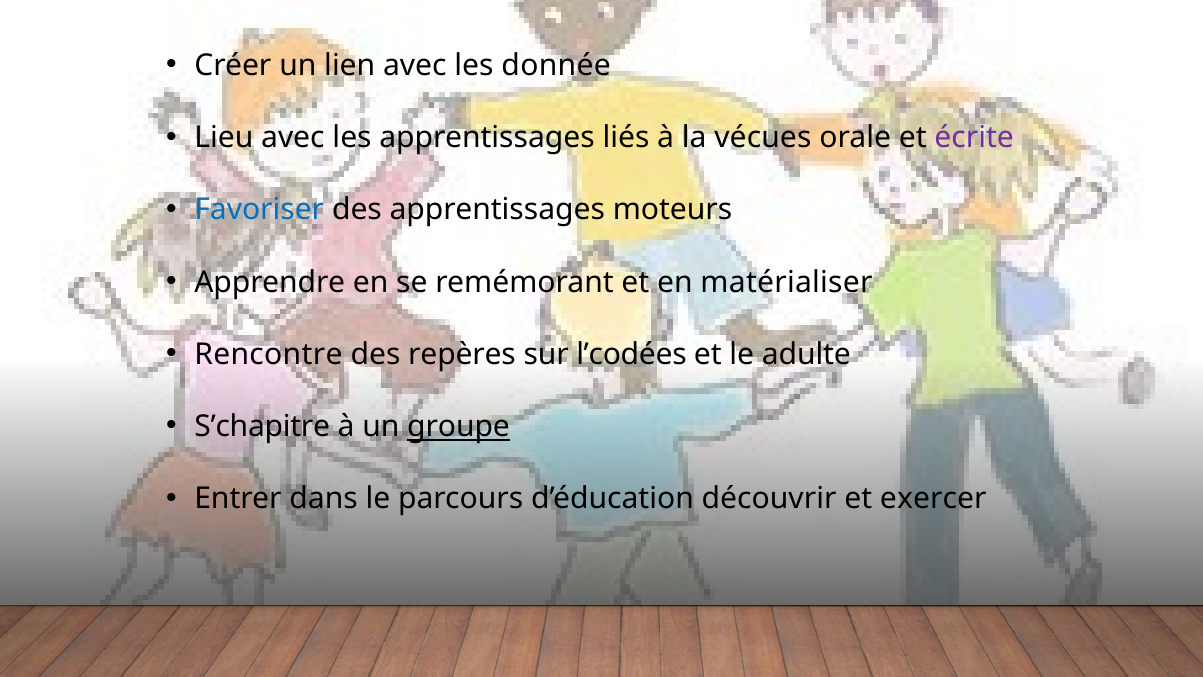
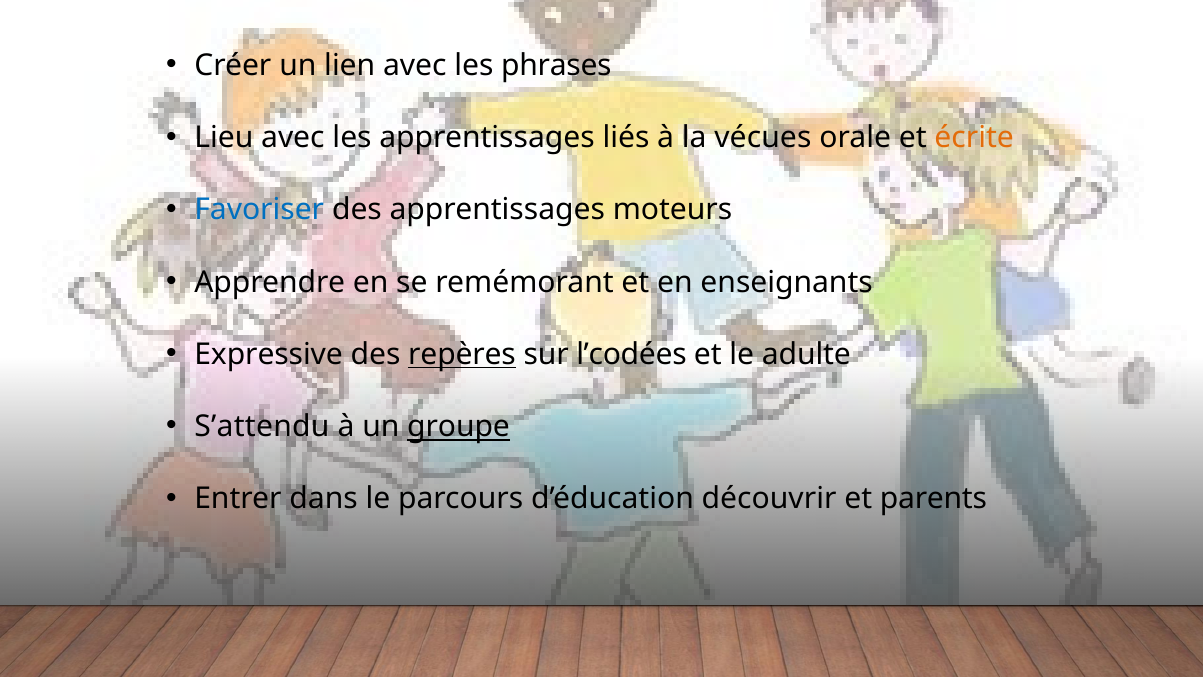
donnée: donnée -> phrases (556, 66)
écrite colour: purple -> orange (974, 138)
matérialiser: matérialiser -> enseignants (787, 282)
Rencontre: Rencontre -> Expressive (269, 354)
repères underline: none -> present (462, 354)
S’chapitre: S’chapitre -> S’attendu (262, 426)
exercer: exercer -> parents (933, 499)
